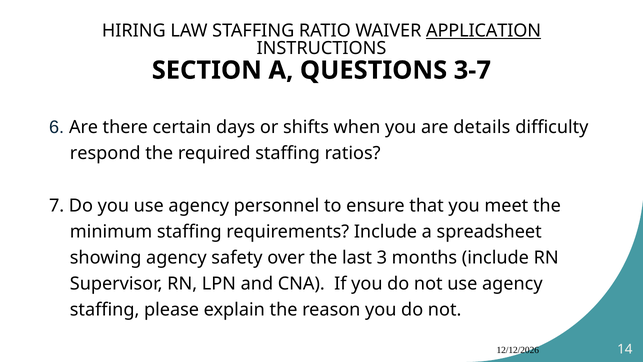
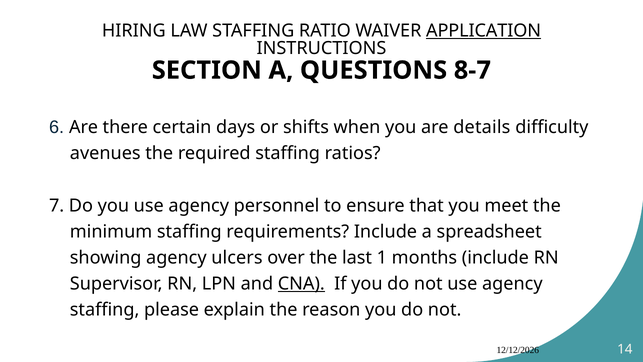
3-7: 3-7 -> 8-7 (472, 70)
respond: respond -> avenues (105, 153)
safety: safety -> ulcers (237, 257)
3: 3 -> 1 (382, 257)
CNA underline: none -> present (301, 284)
